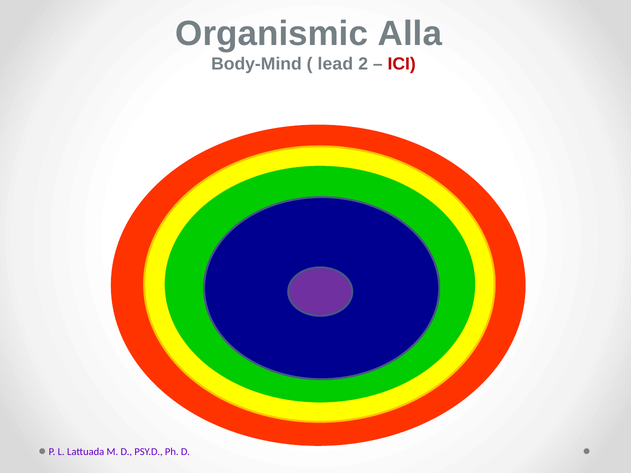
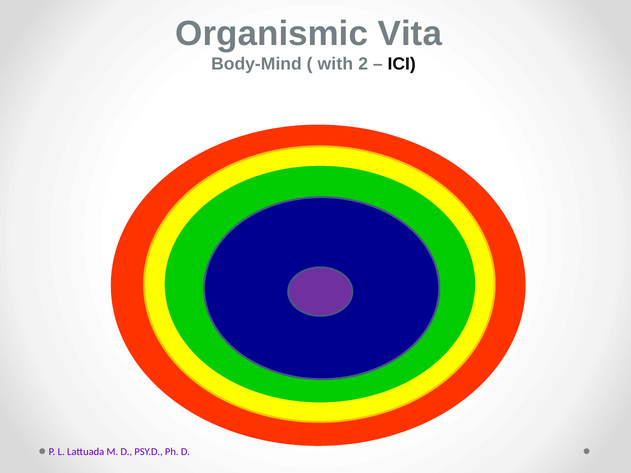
Alla: Alla -> Vita (410, 34)
lead: lead -> with (335, 64)
ICI colour: red -> black (402, 64)
